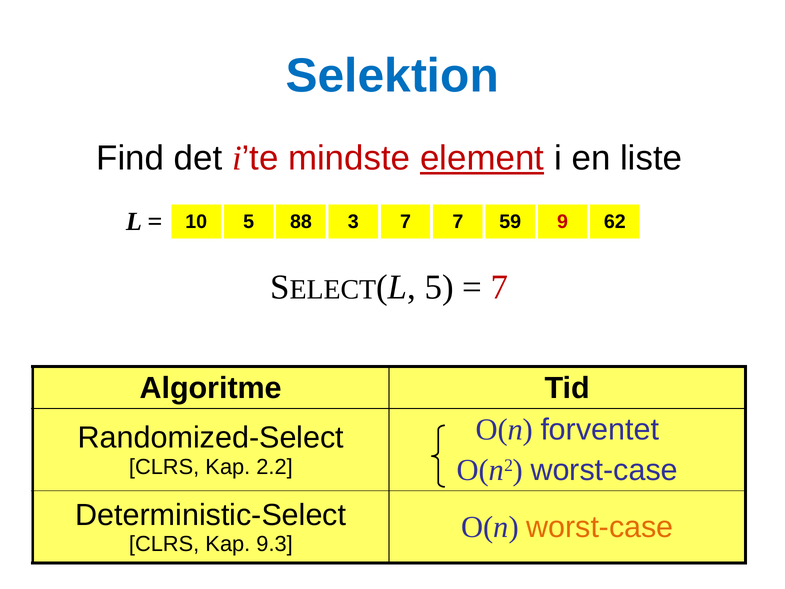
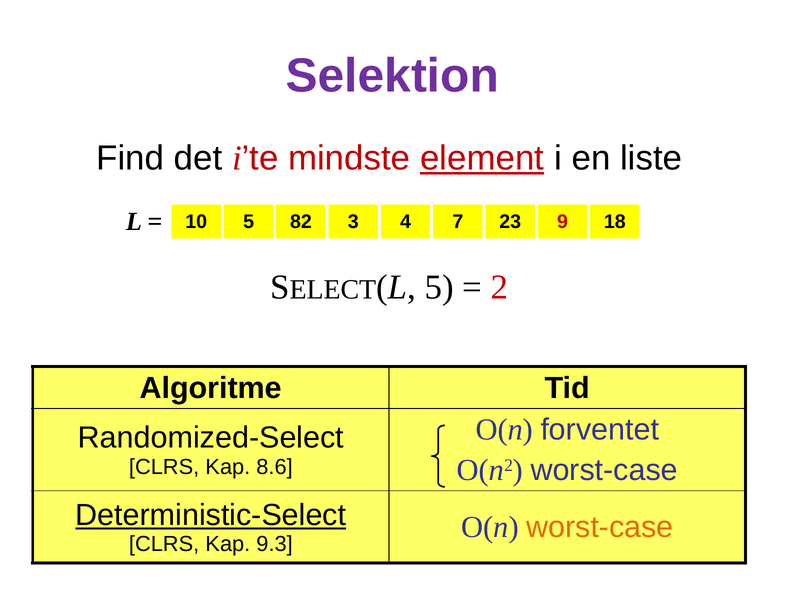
Selektion colour: blue -> purple (392, 76)
88: 88 -> 82 (301, 222)
3 7: 7 -> 4 (406, 222)
59: 59 -> 23 (510, 222)
62: 62 -> 18 (615, 222)
7: 7 -> 2 (500, 287)
2.2: 2.2 -> 8.6 (275, 467)
Deterministic-Select underline: none -> present (211, 515)
